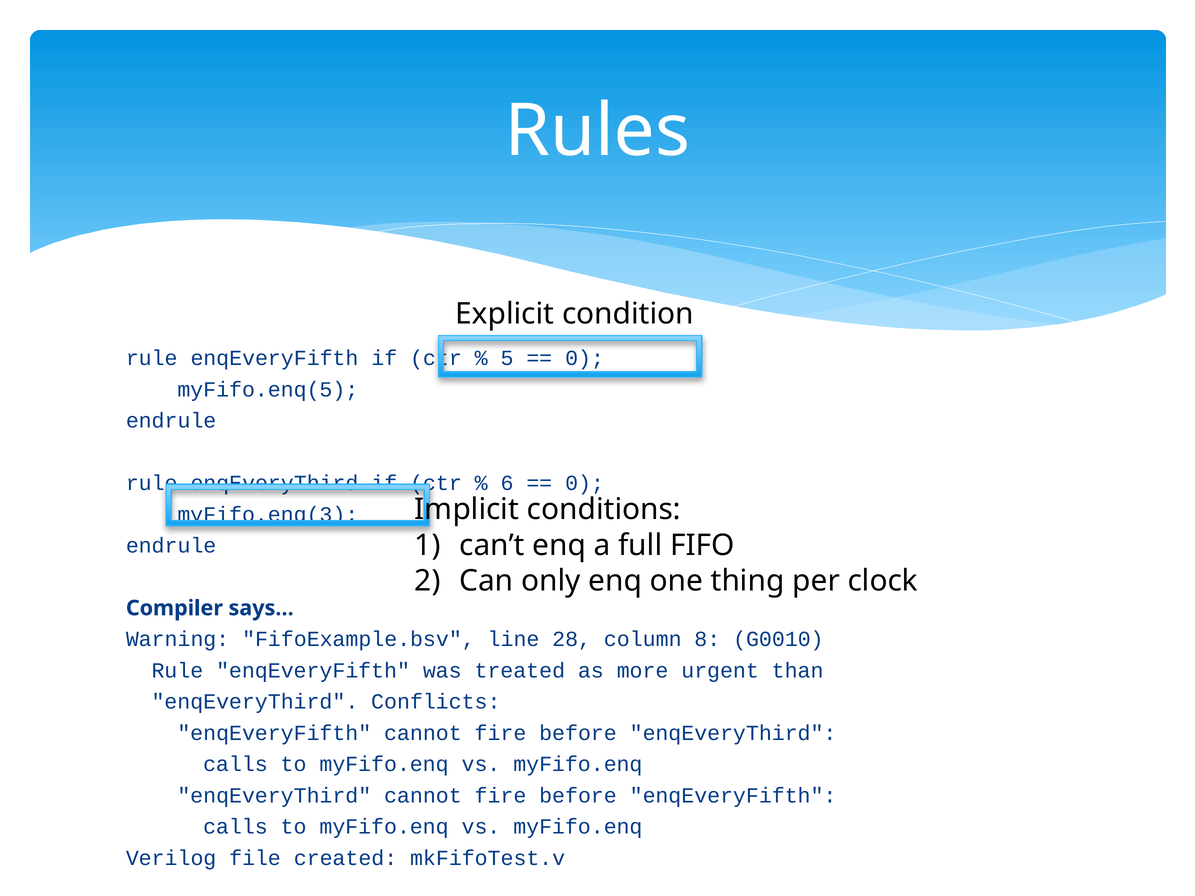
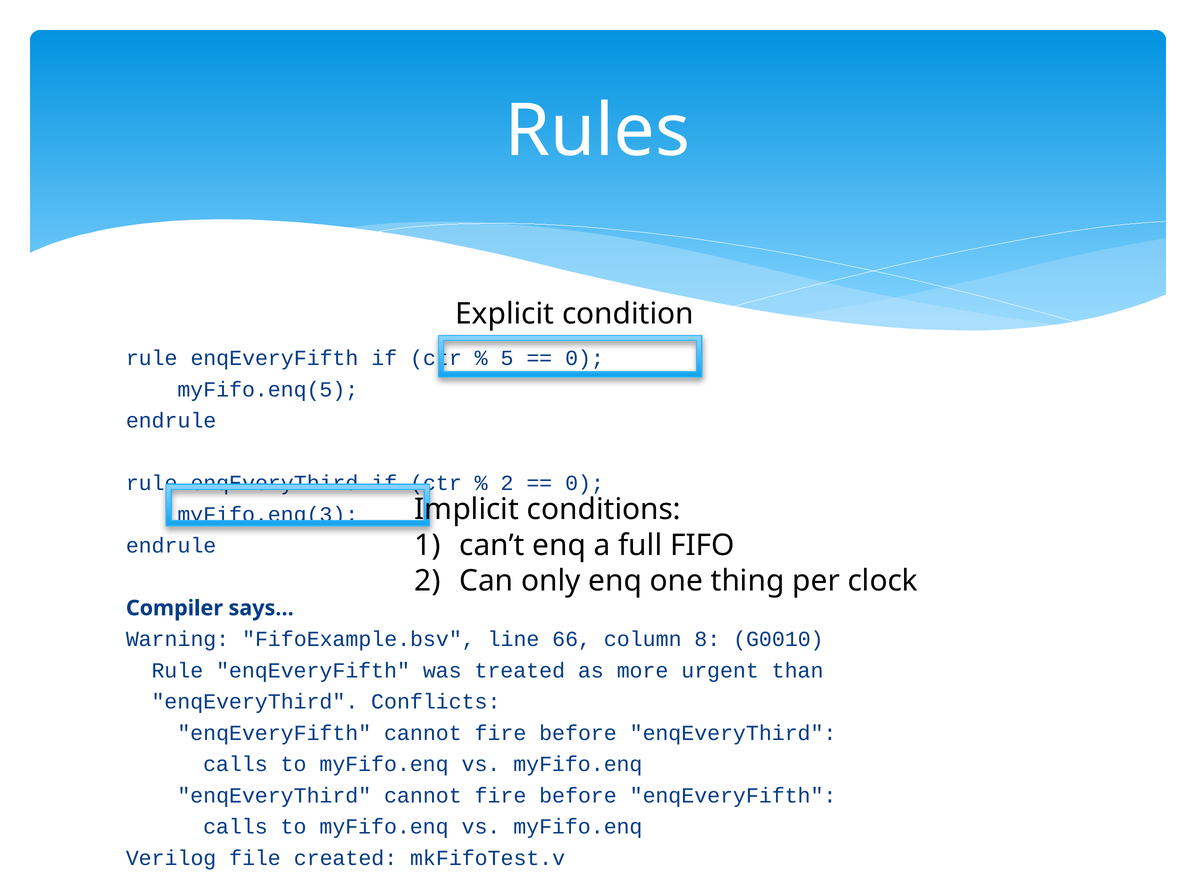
6: 6 -> 2 (507, 483)
28: 28 -> 66 (572, 640)
